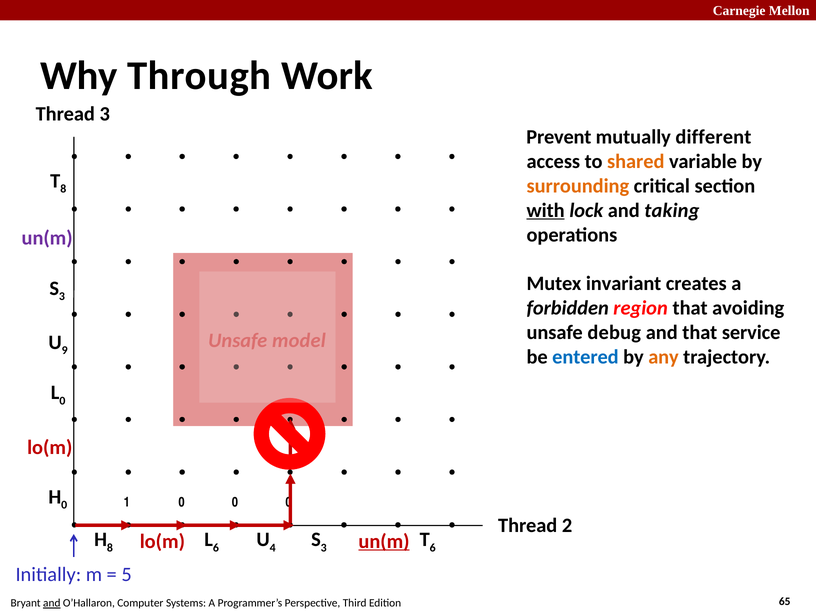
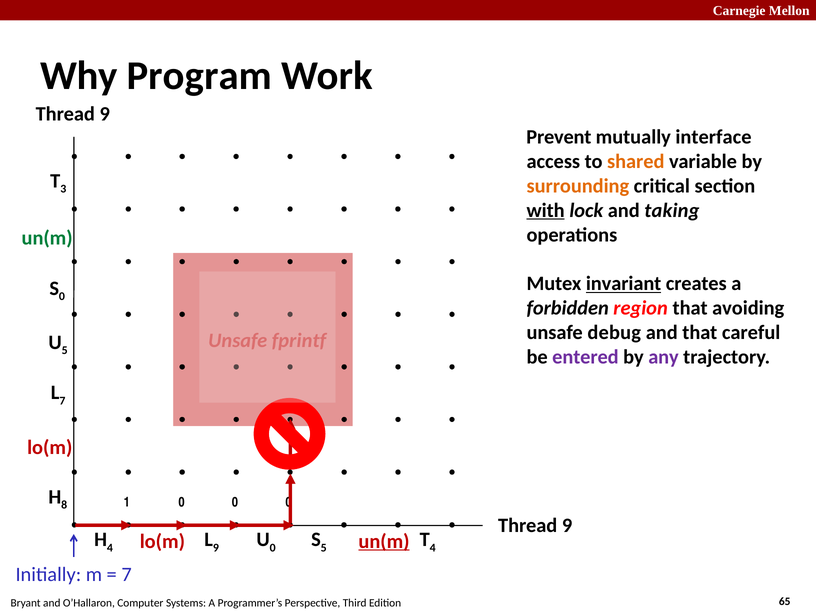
Through: Through -> Program (199, 76)
3: 3 -> 9 (105, 114)
different: different -> interface (713, 137)
8: 8 -> 3 (63, 189)
un(m colour: purple -> green (47, 238)
invariant underline: none -> present (624, 284)
3: 3 -> 0 (62, 296)
service: service -> careful (751, 333)
model: model -> fprintf (299, 341)
9: 9 -> 5 (65, 350)
entered colour: blue -> purple (585, 357)
any colour: orange -> purple (664, 357)
0: 0 -> 7 (62, 401)
0: 0 -> 8 (64, 505)
2: 2 -> 9 (567, 526)
8: 8 -> 4 (110, 548)
6: 6 -> 9 (216, 548)
4: 4 -> 0 (273, 548)
3: 3 -> 5 (324, 548)
6: 6 -> 4 (433, 548)
5: 5 -> 7 (127, 575)
and underline: present -> none (52, 603)
